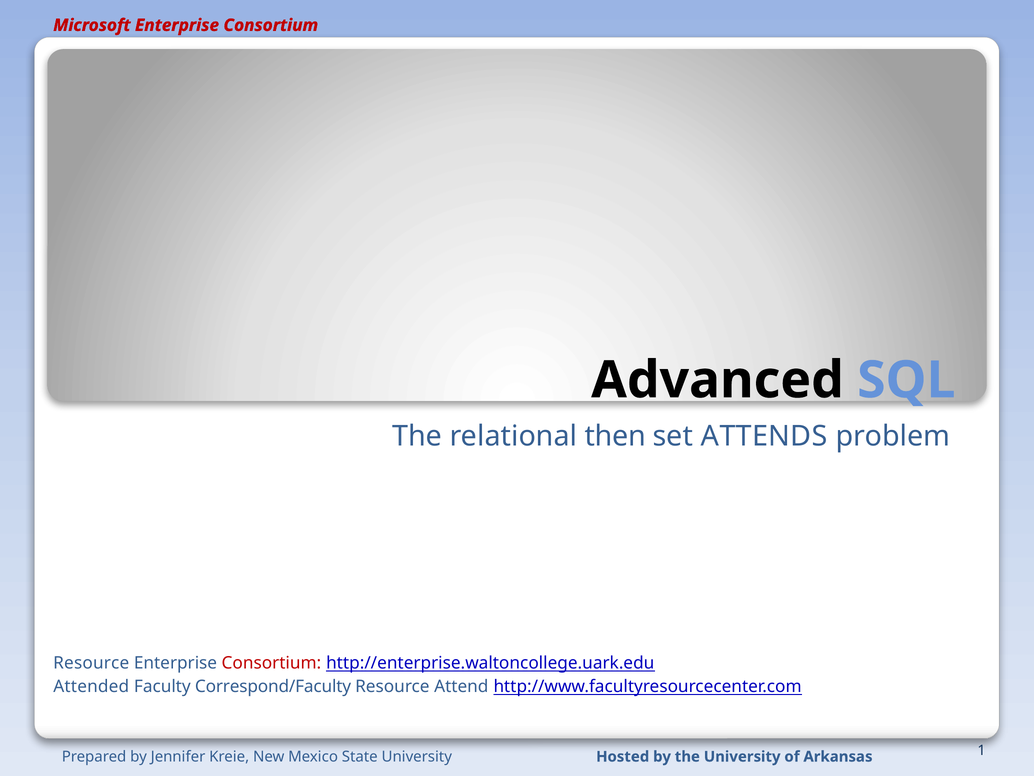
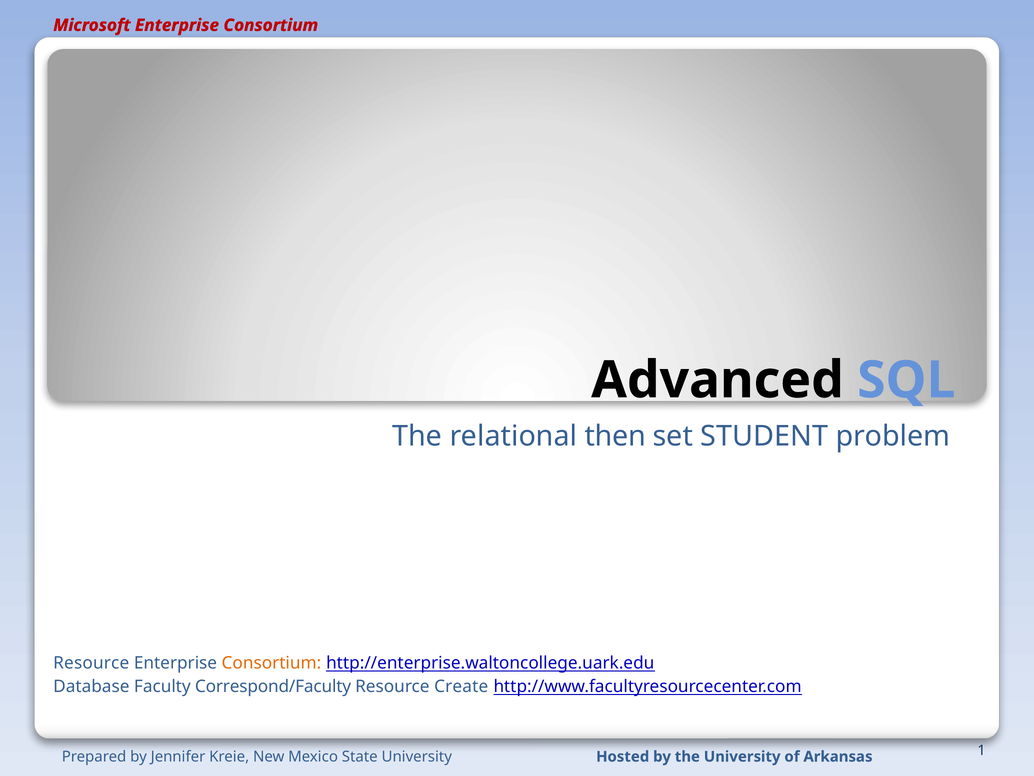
ATTENDS: ATTENDS -> STUDENT (764, 436)
Consortium colour: red -> orange (271, 663)
Attended: Attended -> Database (91, 686)
Attend: Attend -> Create (461, 686)
